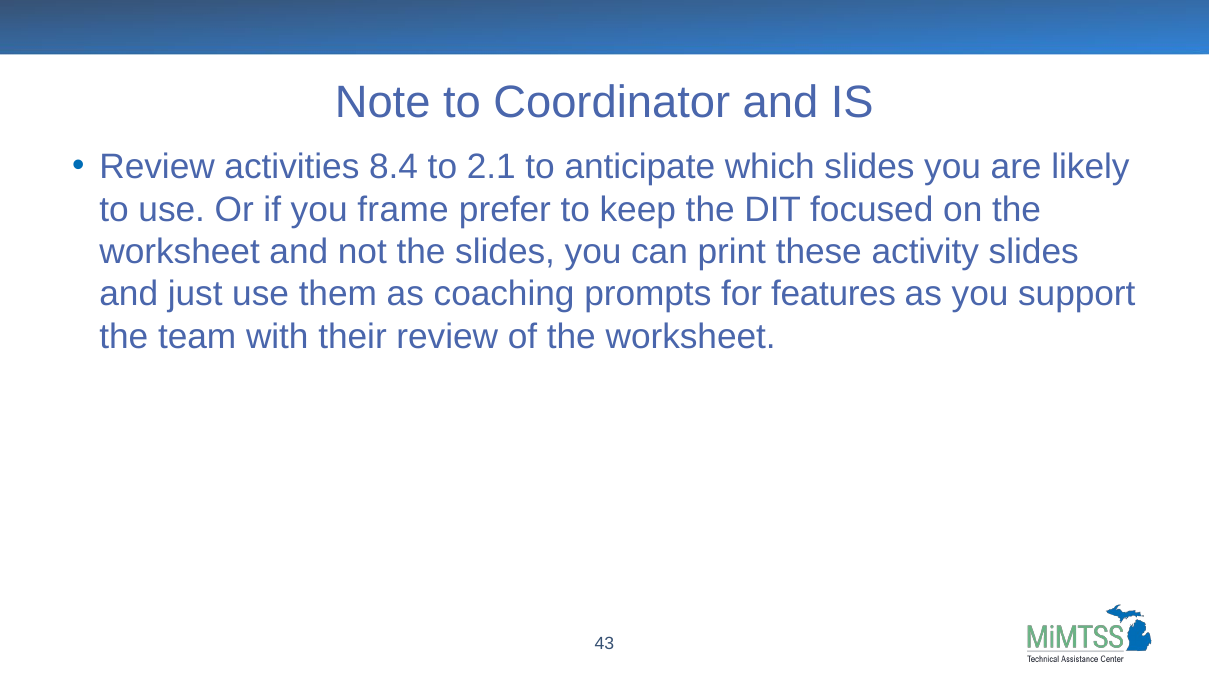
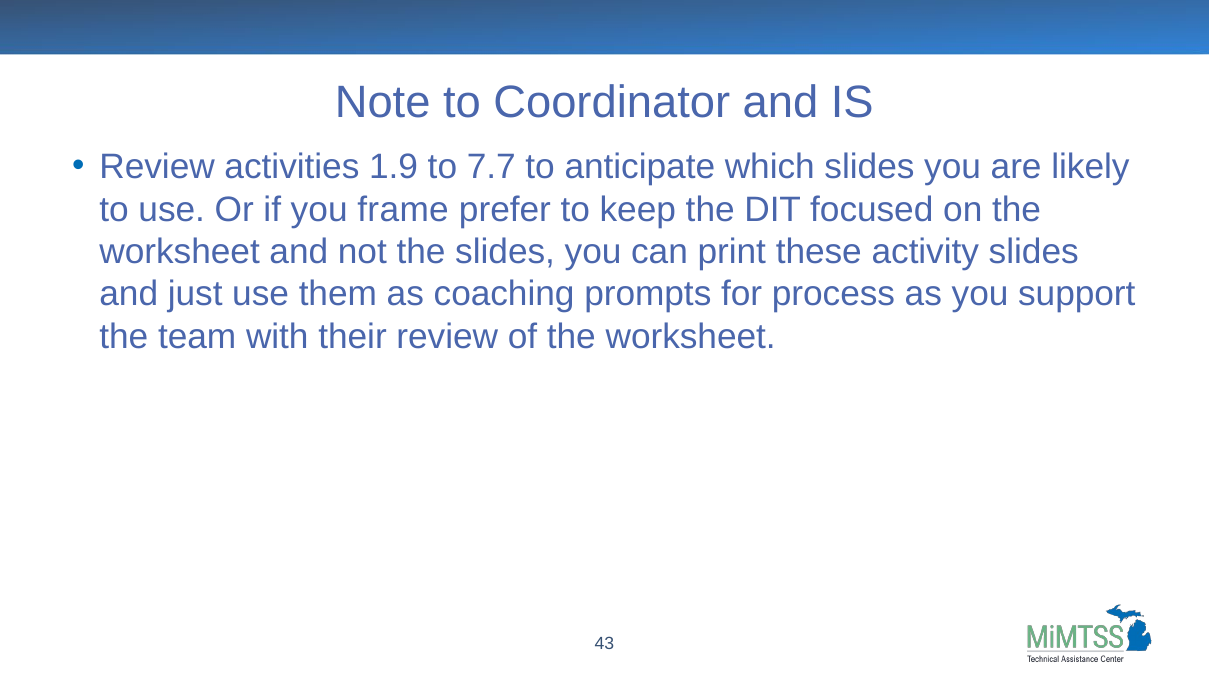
8.4: 8.4 -> 1.9 (394, 167)
2.1: 2.1 -> 7.7 (491, 167)
features: features -> process (834, 294)
